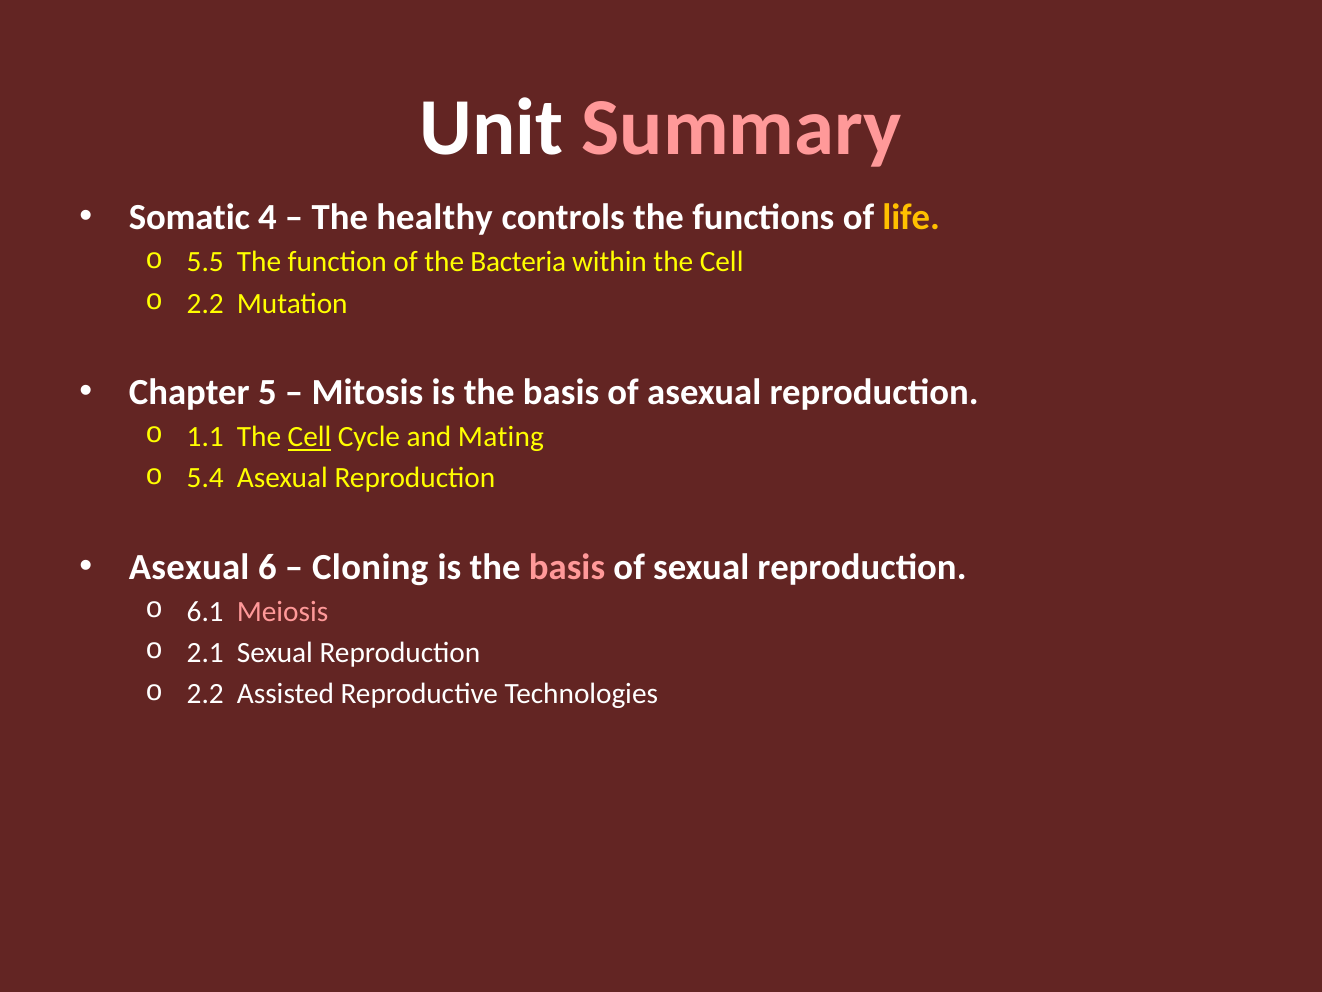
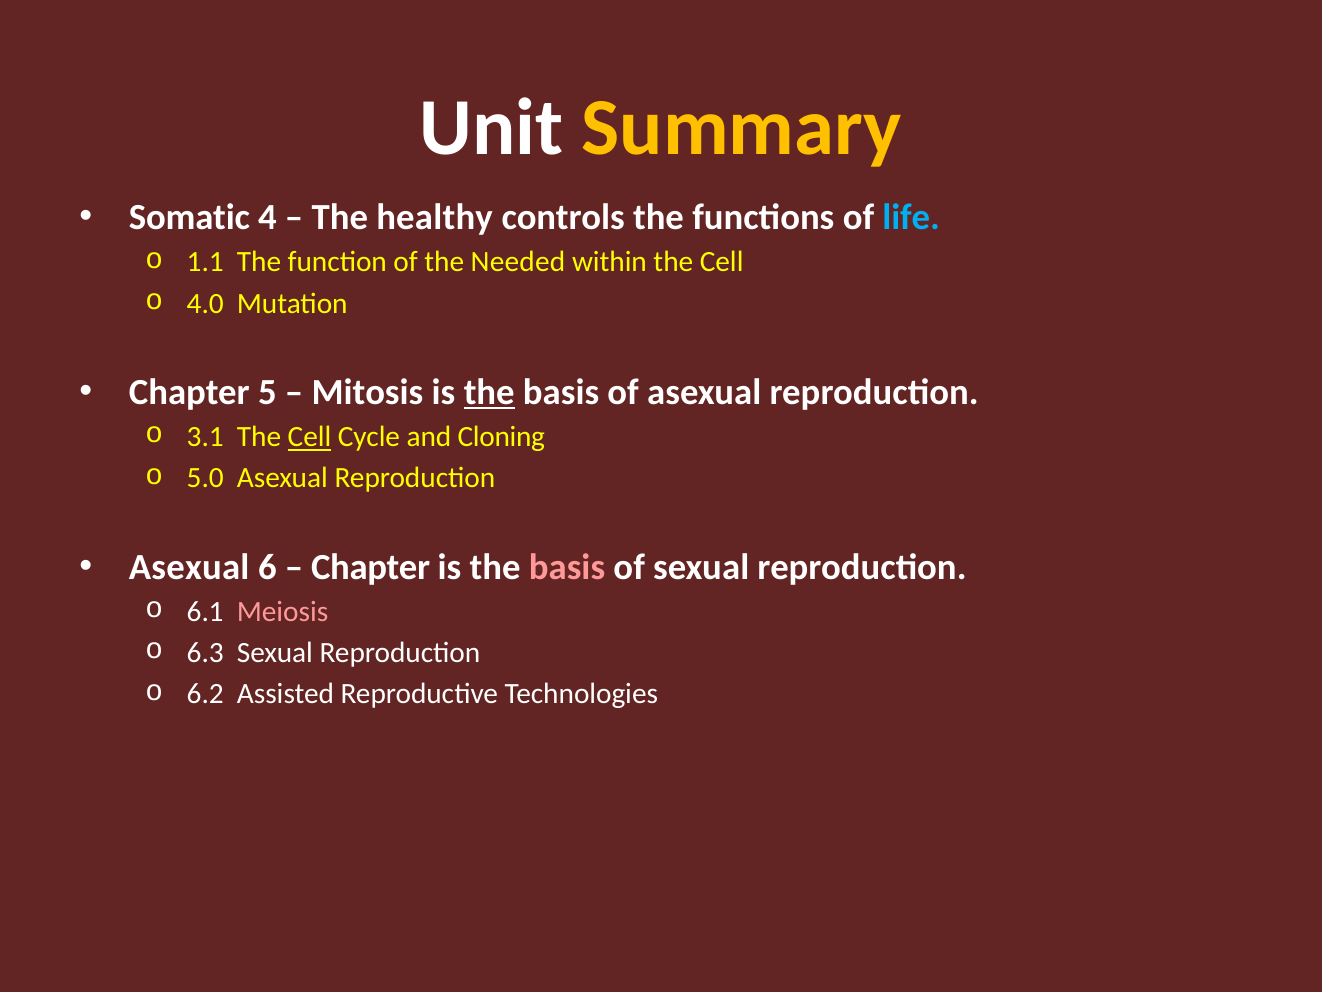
Summary colour: pink -> yellow (742, 128)
life colour: yellow -> light blue (911, 217)
5.5: 5.5 -> 1.1 (205, 262)
Bacteria: Bacteria -> Needed (518, 262)
2.2: 2.2 -> 4.0 (205, 303)
the underline: none -> present (489, 392)
1.1: 1.1 -> 3.1 (205, 437)
Mating: Mating -> Cloning (501, 437)
5.4: 5.4 -> 5.0 (205, 478)
Cloning: Cloning -> Chapter (371, 567)
2.1: 2.1 -> 6.3 (205, 653)
2.2: 2.2 -> 6.2 (205, 694)
